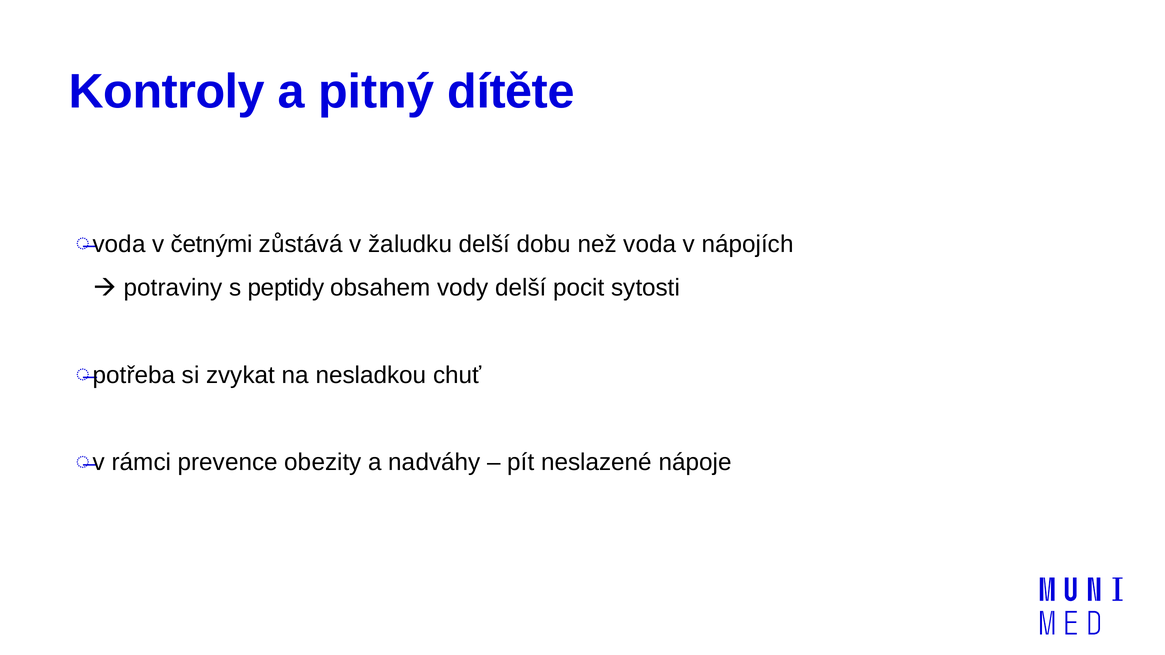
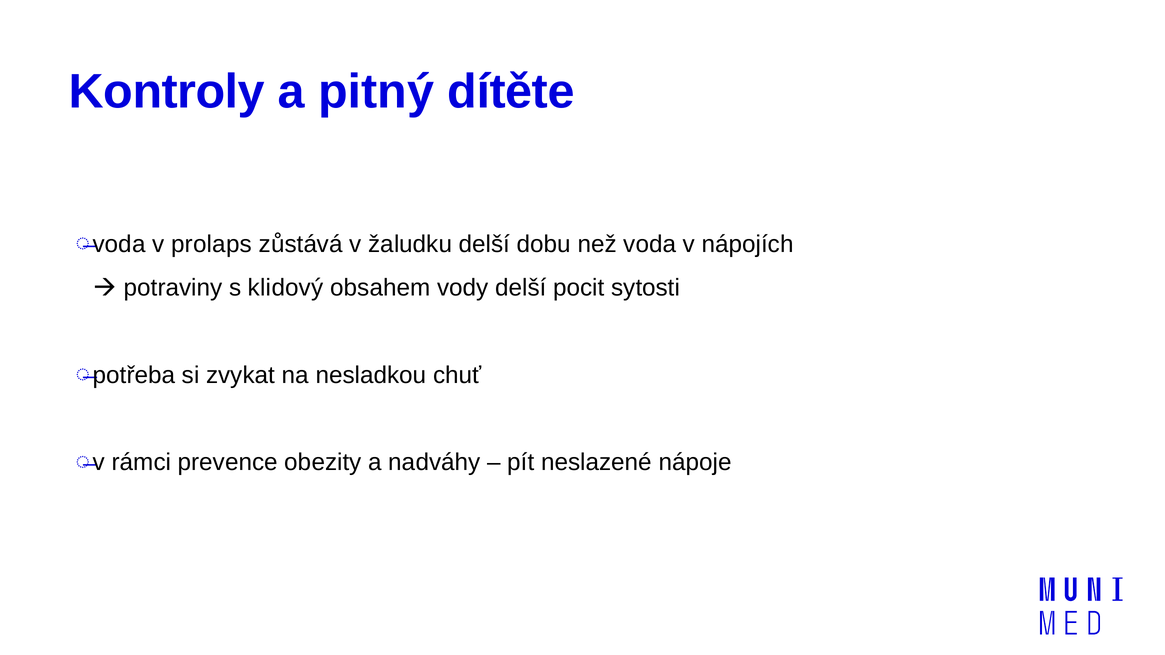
četnými: četnými -> prolaps (212, 244)
peptidy: peptidy -> klidový (286, 288)
